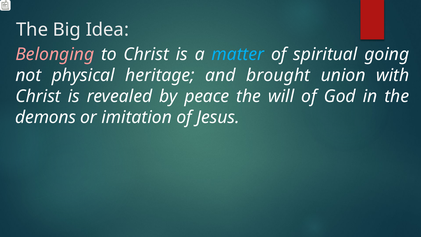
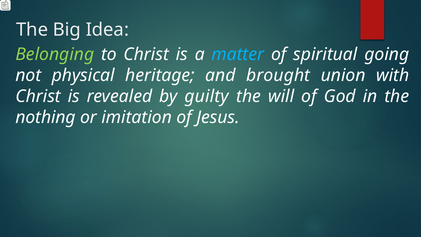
Belonging colour: pink -> light green (55, 54)
peace: peace -> guilty (207, 96)
demons: demons -> nothing (46, 117)
